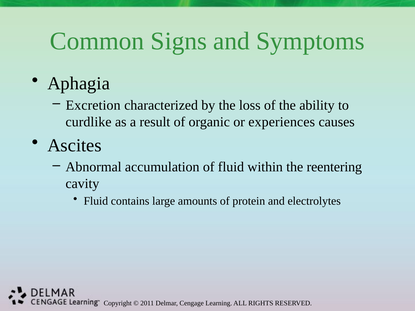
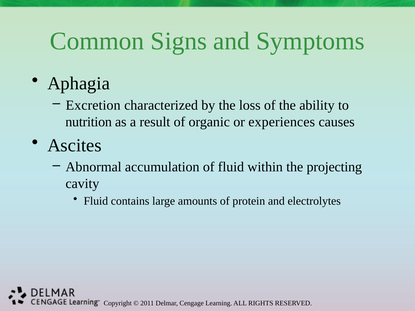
curdlike: curdlike -> nutrition (89, 122)
reentering: reentering -> projecting (334, 167)
